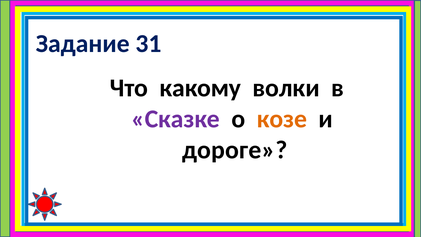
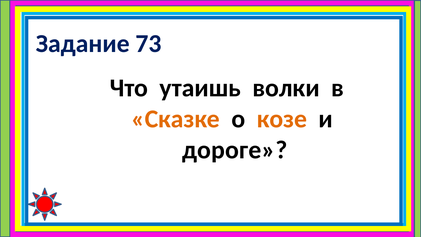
31: 31 -> 73 (149, 44)
какому: какому -> утаишь (200, 88)
Сказке colour: purple -> orange (175, 119)
